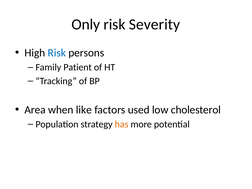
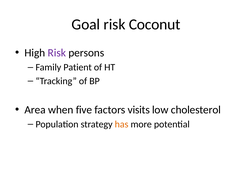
Only: Only -> Goal (86, 24)
Severity: Severity -> Coconut (155, 24)
Risk colour: blue -> purple (57, 53)
like: like -> five (84, 110)
used: used -> visits (139, 110)
